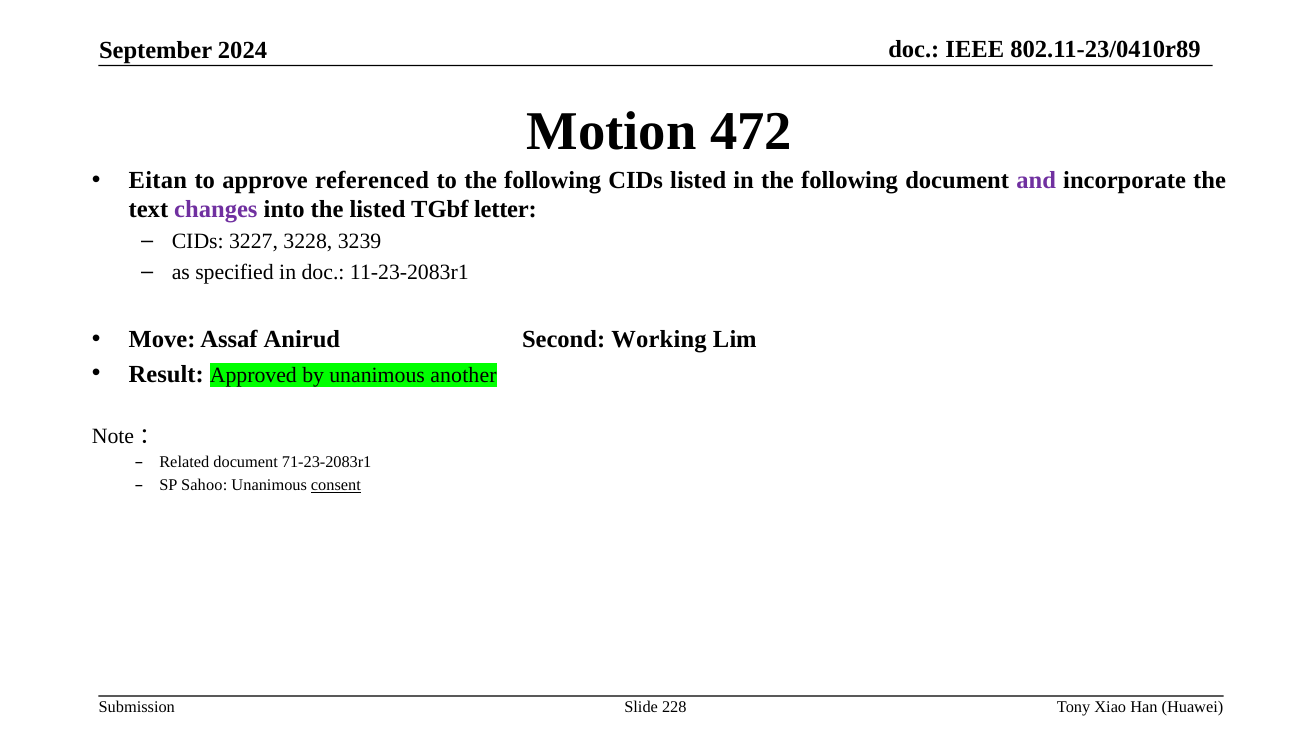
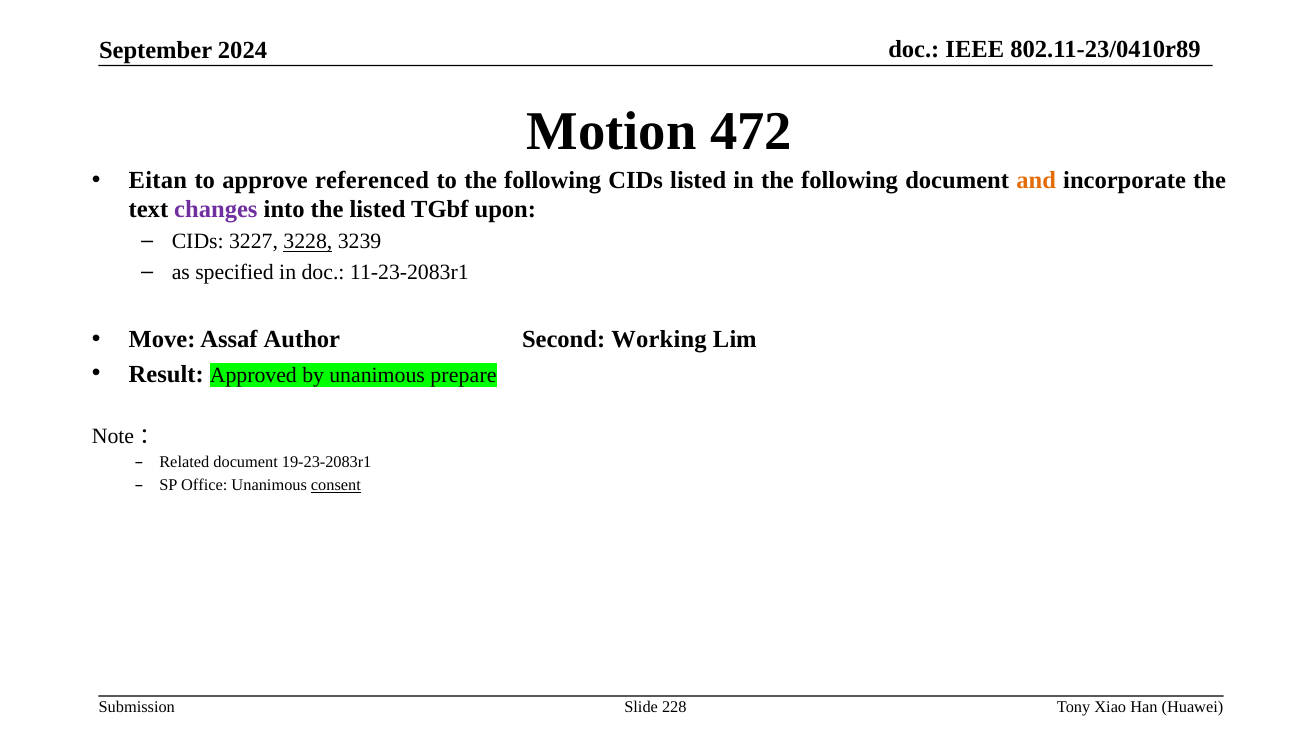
and colour: purple -> orange (1036, 180)
letter: letter -> upon (505, 210)
3228 underline: none -> present (308, 242)
Anirud: Anirud -> Author (302, 340)
another: another -> prepare (464, 375)
71-23-2083r1: 71-23-2083r1 -> 19-23-2083r1 (327, 463)
Sahoo: Sahoo -> Office (204, 486)
